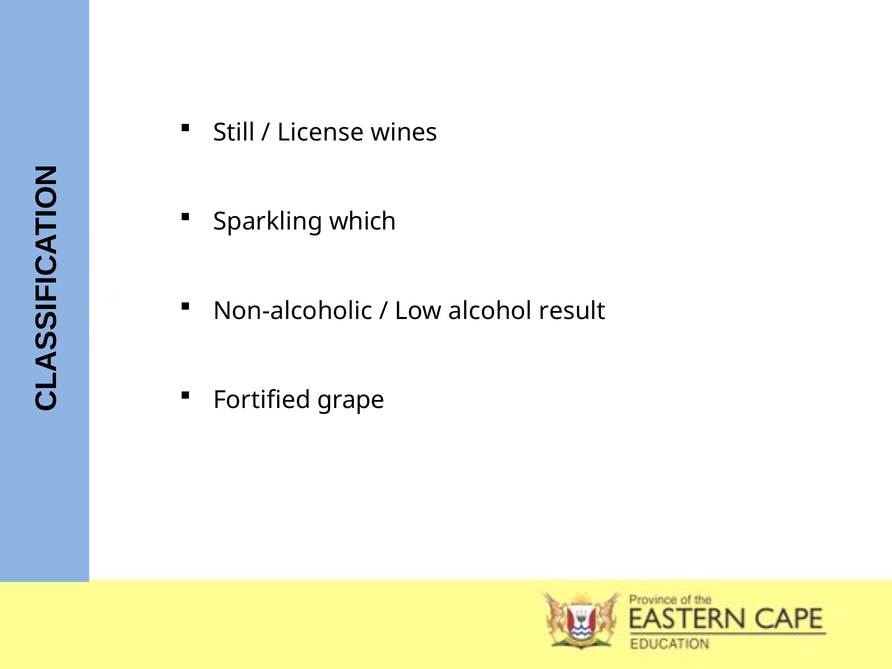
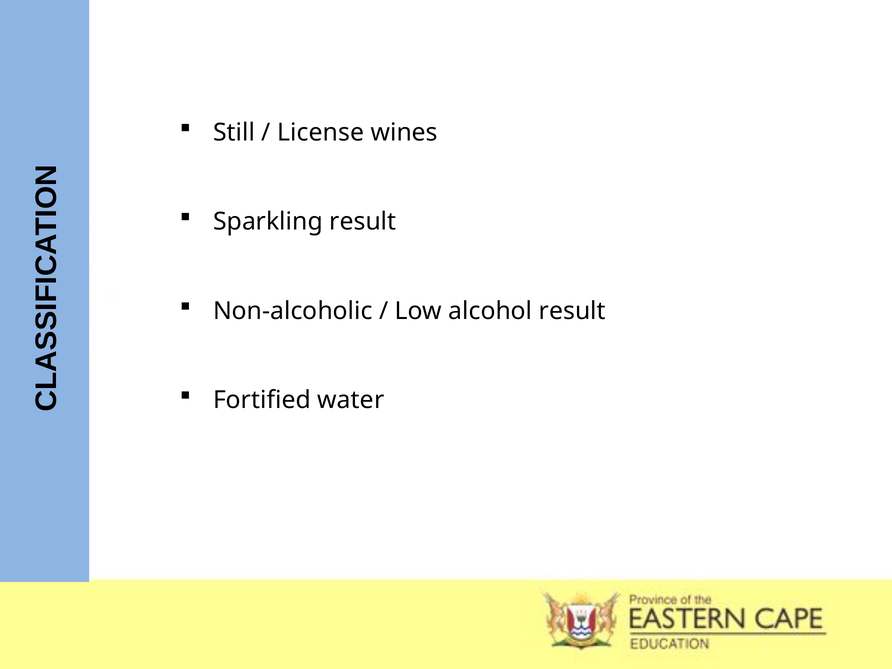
Sparkling which: which -> result (363, 222)
grape: grape -> water (351, 400)
